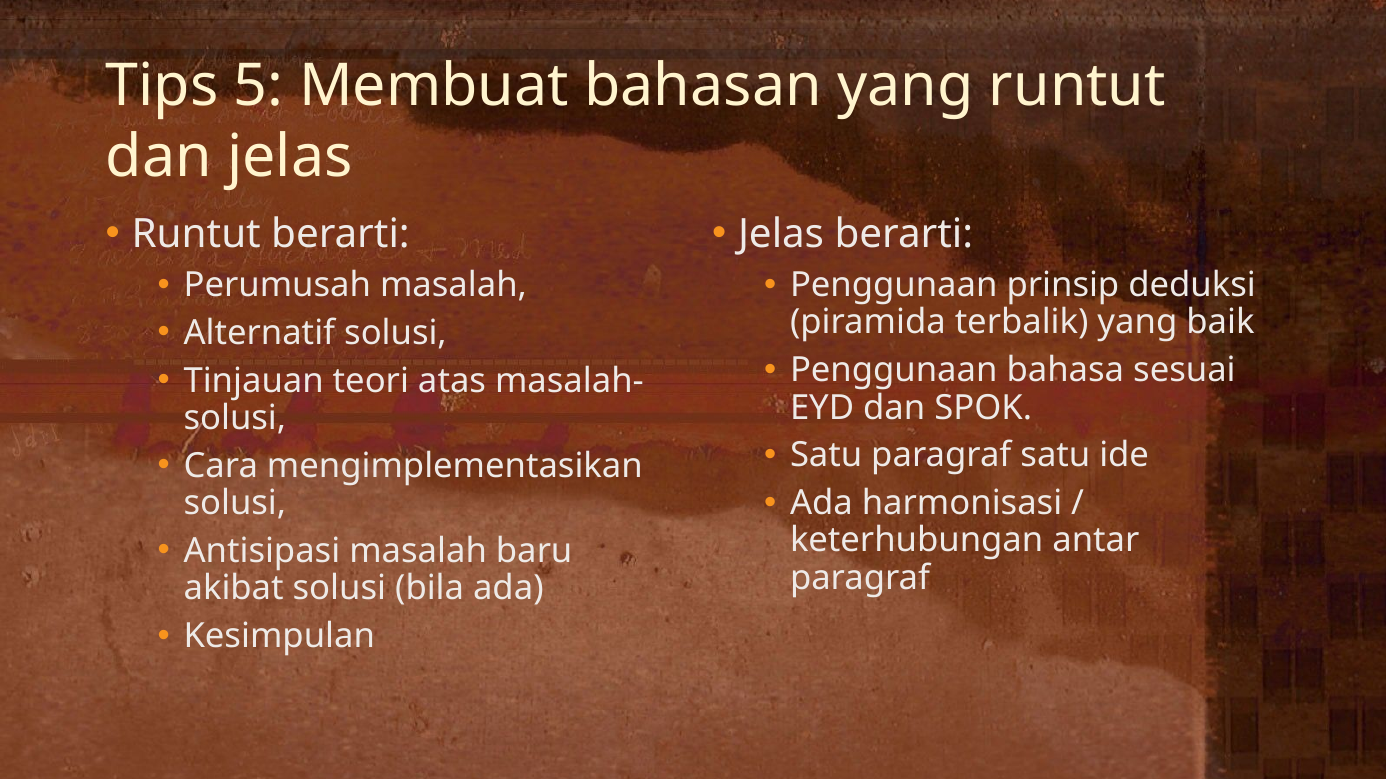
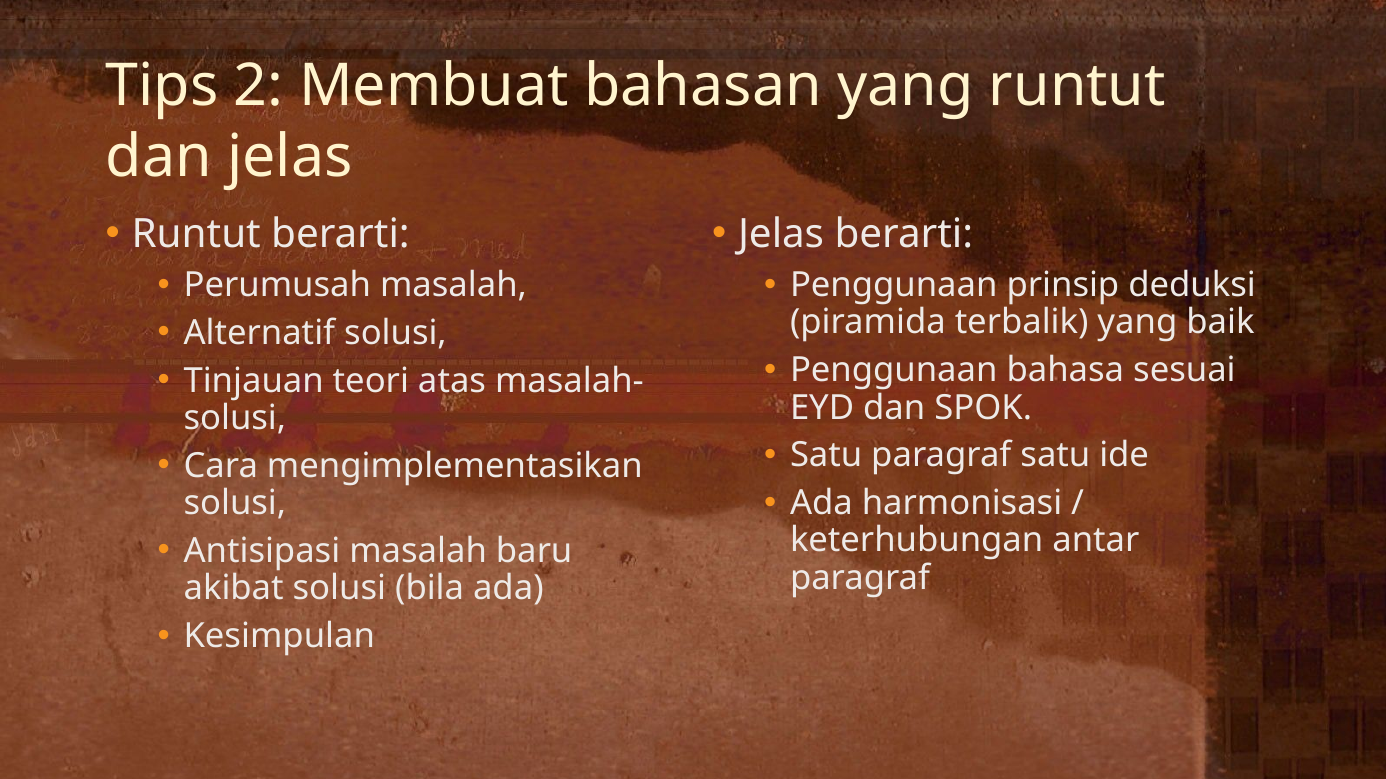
5: 5 -> 2 (259, 86)
